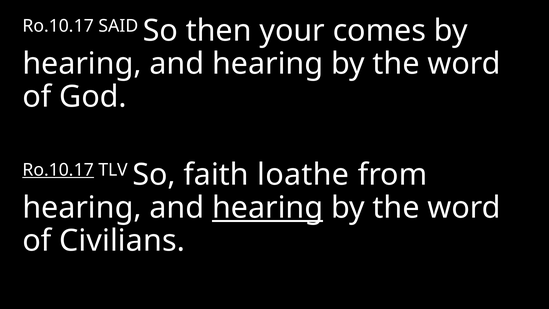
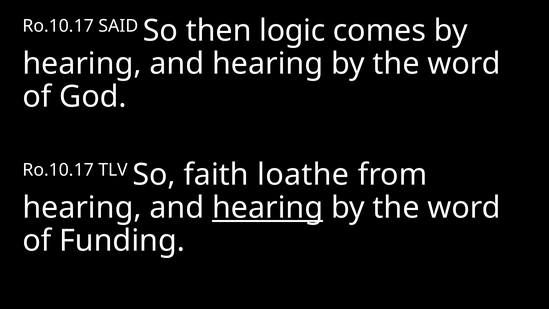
your: your -> logic (292, 31)
Ro.10.17 underline: present -> none (58, 170)
Civilians: Civilians -> Funding (122, 241)
